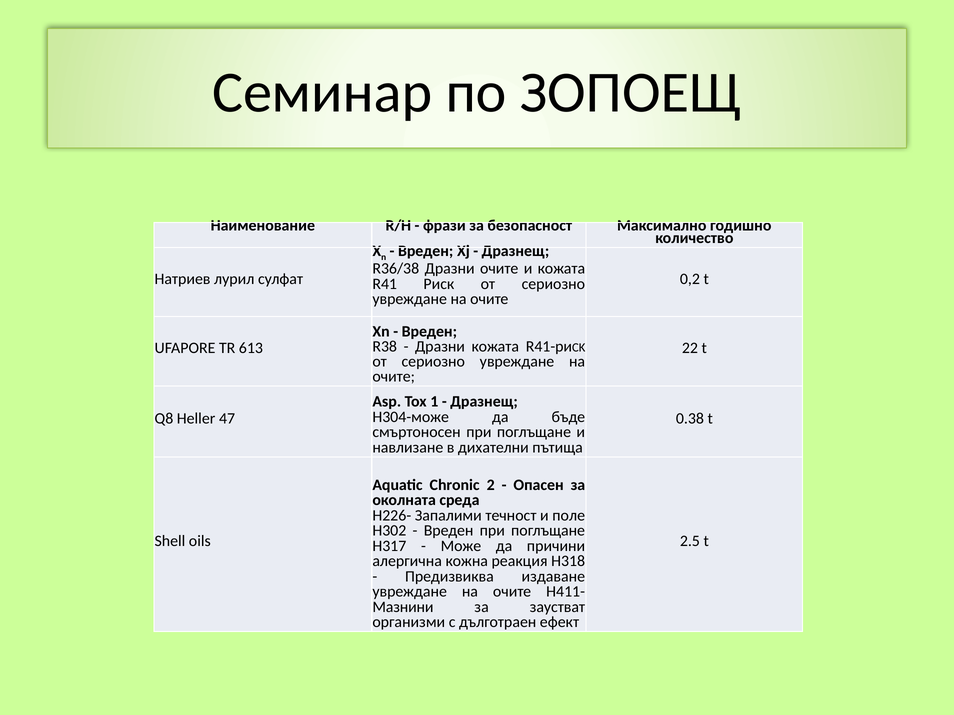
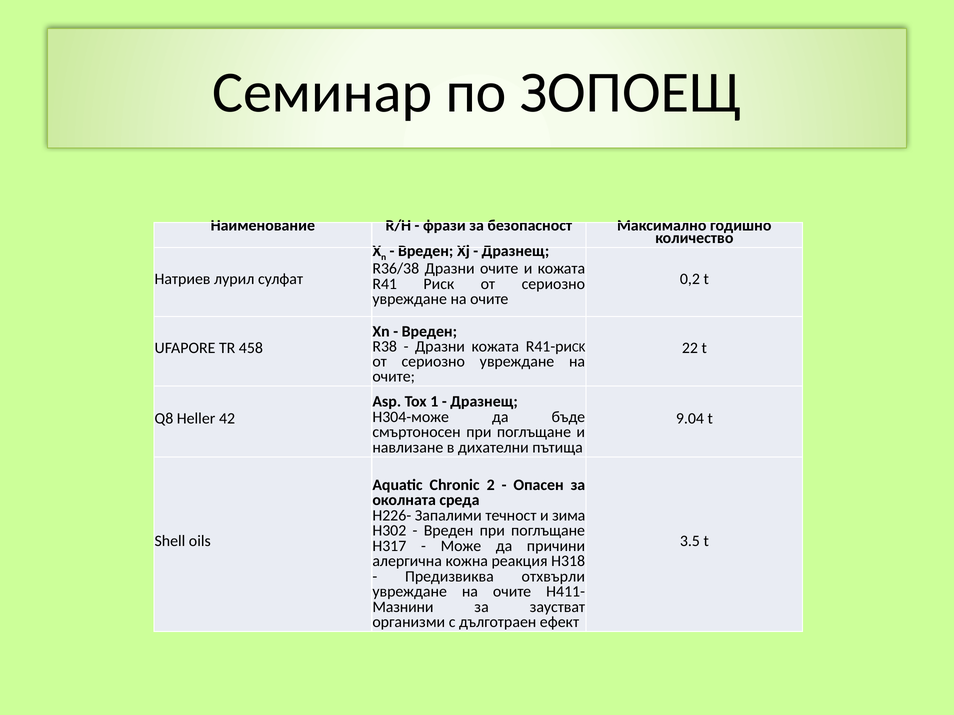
613: 613 -> 458 (251, 348)
47: 47 -> 42 (227, 419)
0.38: 0.38 -> 9.04 (690, 419)
поле: поле -> зима (569, 516)
2.5: 2.5 -> 3.5 (690, 541)
издаване: издаване -> отхвърли (553, 577)
